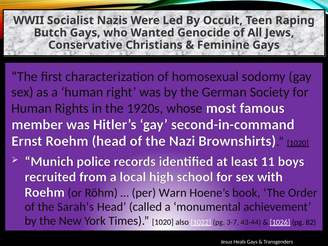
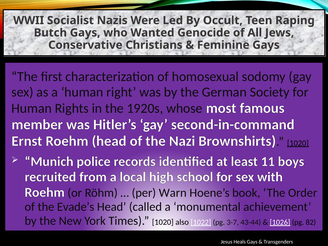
Sarah’s: Sarah’s -> Evade’s (76, 207)
